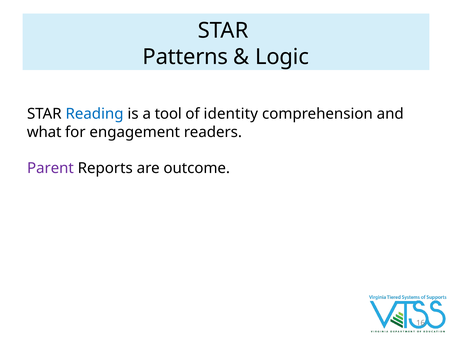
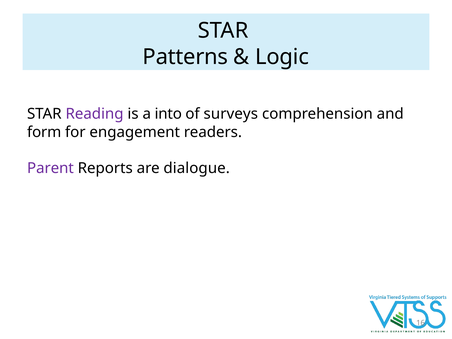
Reading colour: blue -> purple (95, 114)
tool: tool -> into (168, 114)
identity: identity -> surveys (231, 114)
what: what -> form (44, 132)
outcome: outcome -> dialogue (197, 168)
